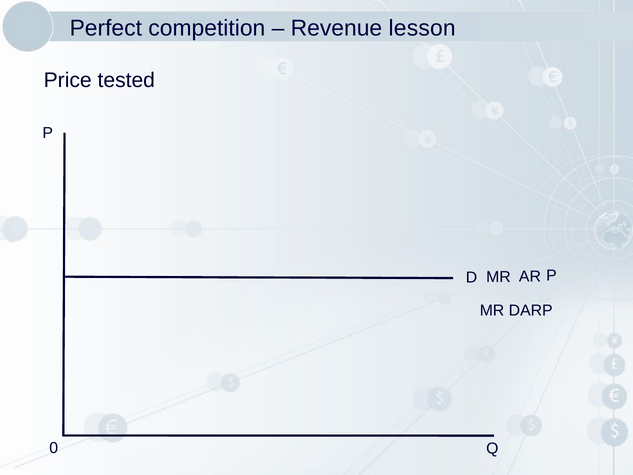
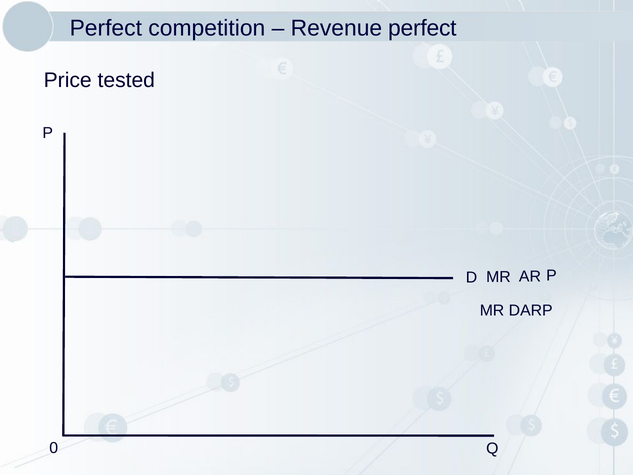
Revenue lesson: lesson -> perfect (422, 28)
